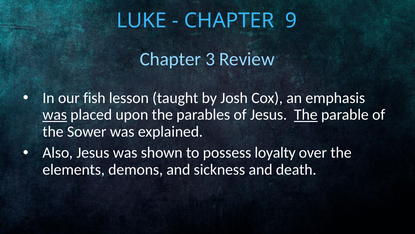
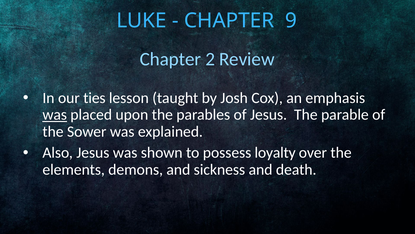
3: 3 -> 2 (210, 59)
fish: fish -> ties (94, 98)
The underline: present -> none (306, 114)
